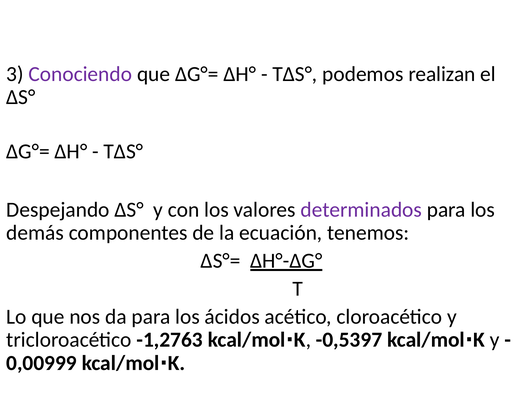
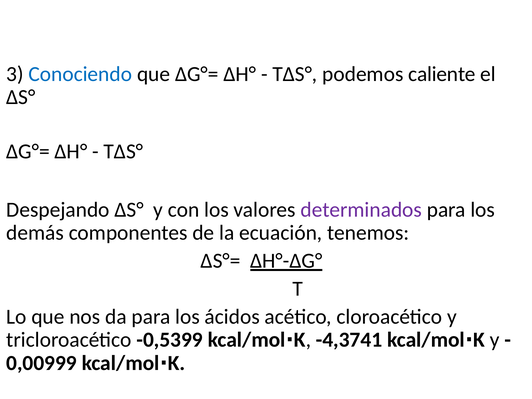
Conociendo colour: purple -> blue (80, 74)
realizan: realizan -> caliente (442, 74)
-0,5397: -0,5397 -> -4,3741 (349, 340)
-1,2763: -1,2763 -> -0,5399 (170, 340)
